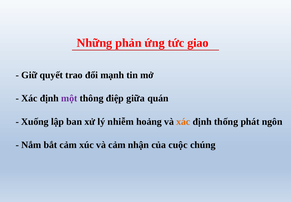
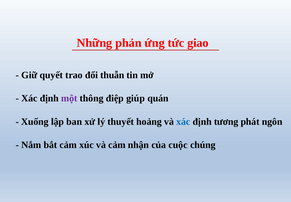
mạnh: mạnh -> thuẫn (112, 75)
giữa: giữa -> giúp (136, 98)
nhiễm: nhiễm -> thuyết (121, 121)
xác colour: orange -> blue (183, 121)
thống: thống -> tương (226, 121)
